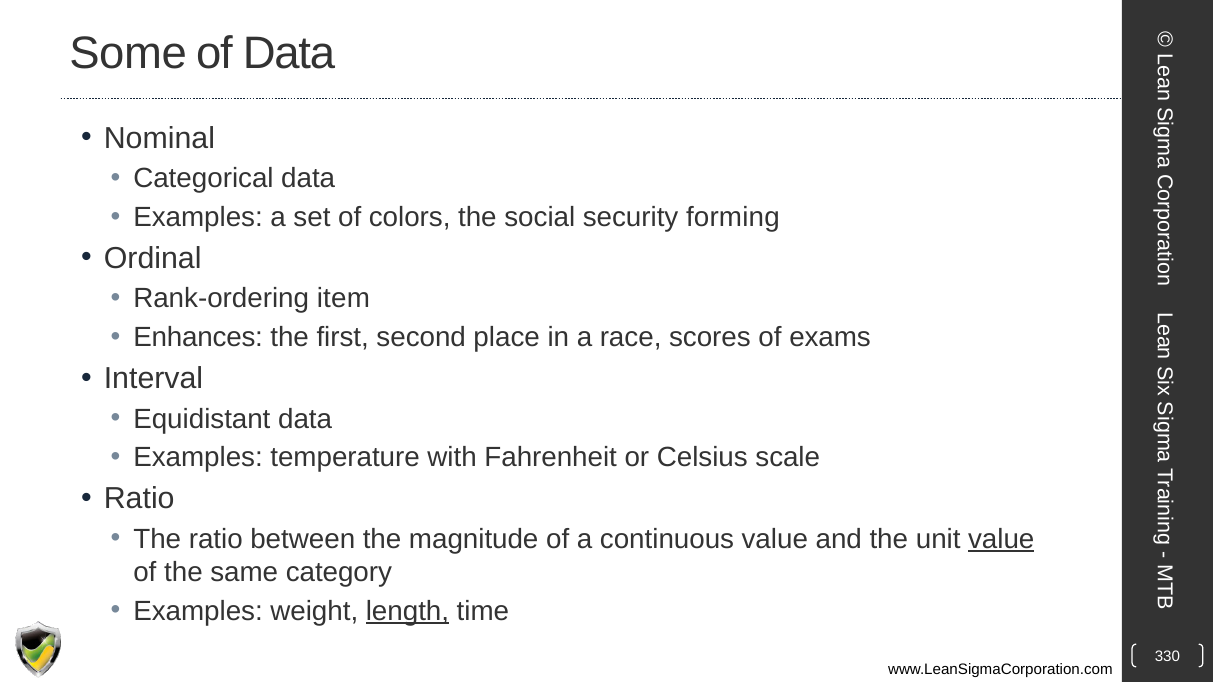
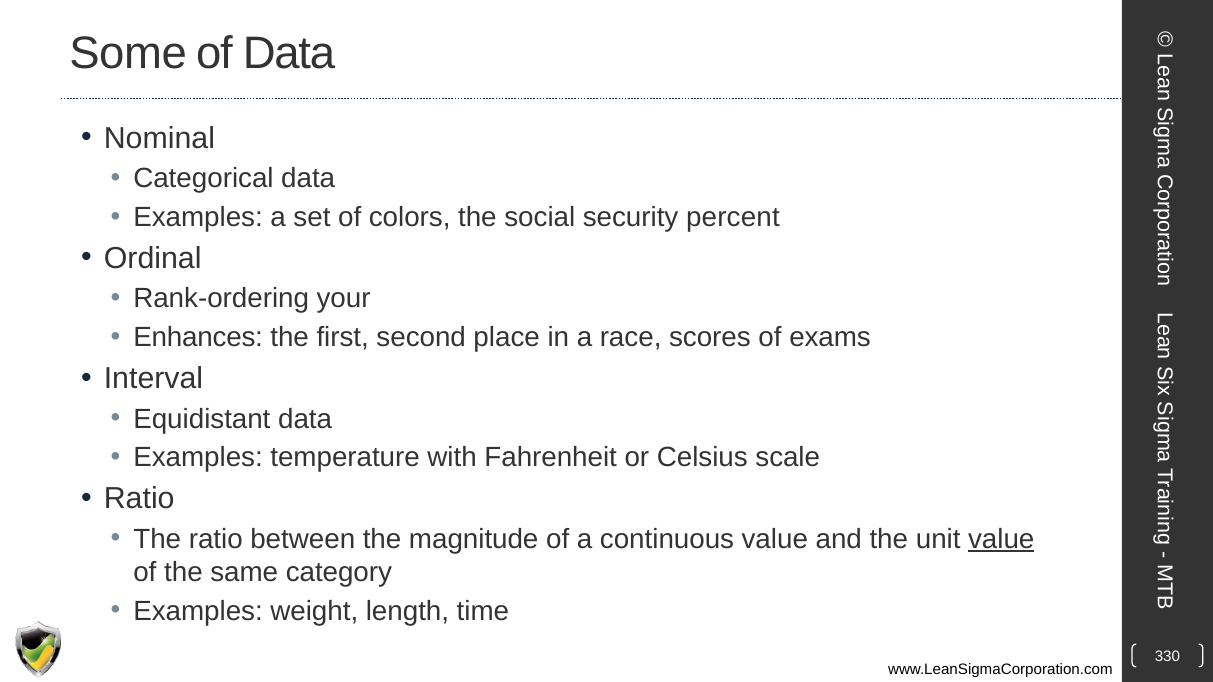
forming: forming -> percent (733, 218)
item: item -> your (344, 299)
length underline: present -> none (407, 611)
